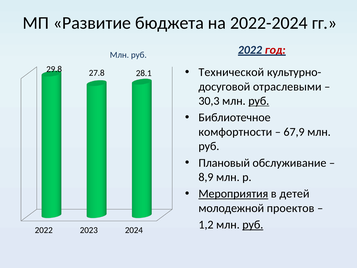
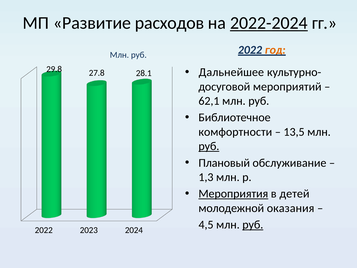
бюджета: бюджета -> расходов (170, 23)
2022-2024 underline: none -> present (269, 23)
год colour: red -> orange (275, 50)
Технической: Технической -> Дальнейшее (231, 72)
отраслевыми: отраслевыми -> мероприятий (287, 87)
30,3: 30,3 -> 62,1 (209, 101)
руб underline: present -> none (259, 101)
67,9: 67,9 -> 13,5 (294, 132)
руб underline: none -> present (209, 146)
8,9: 8,9 -> 1,3 (206, 177)
проектов: проектов -> оказания (291, 208)
1,2: 1,2 -> 4,5 (206, 225)
